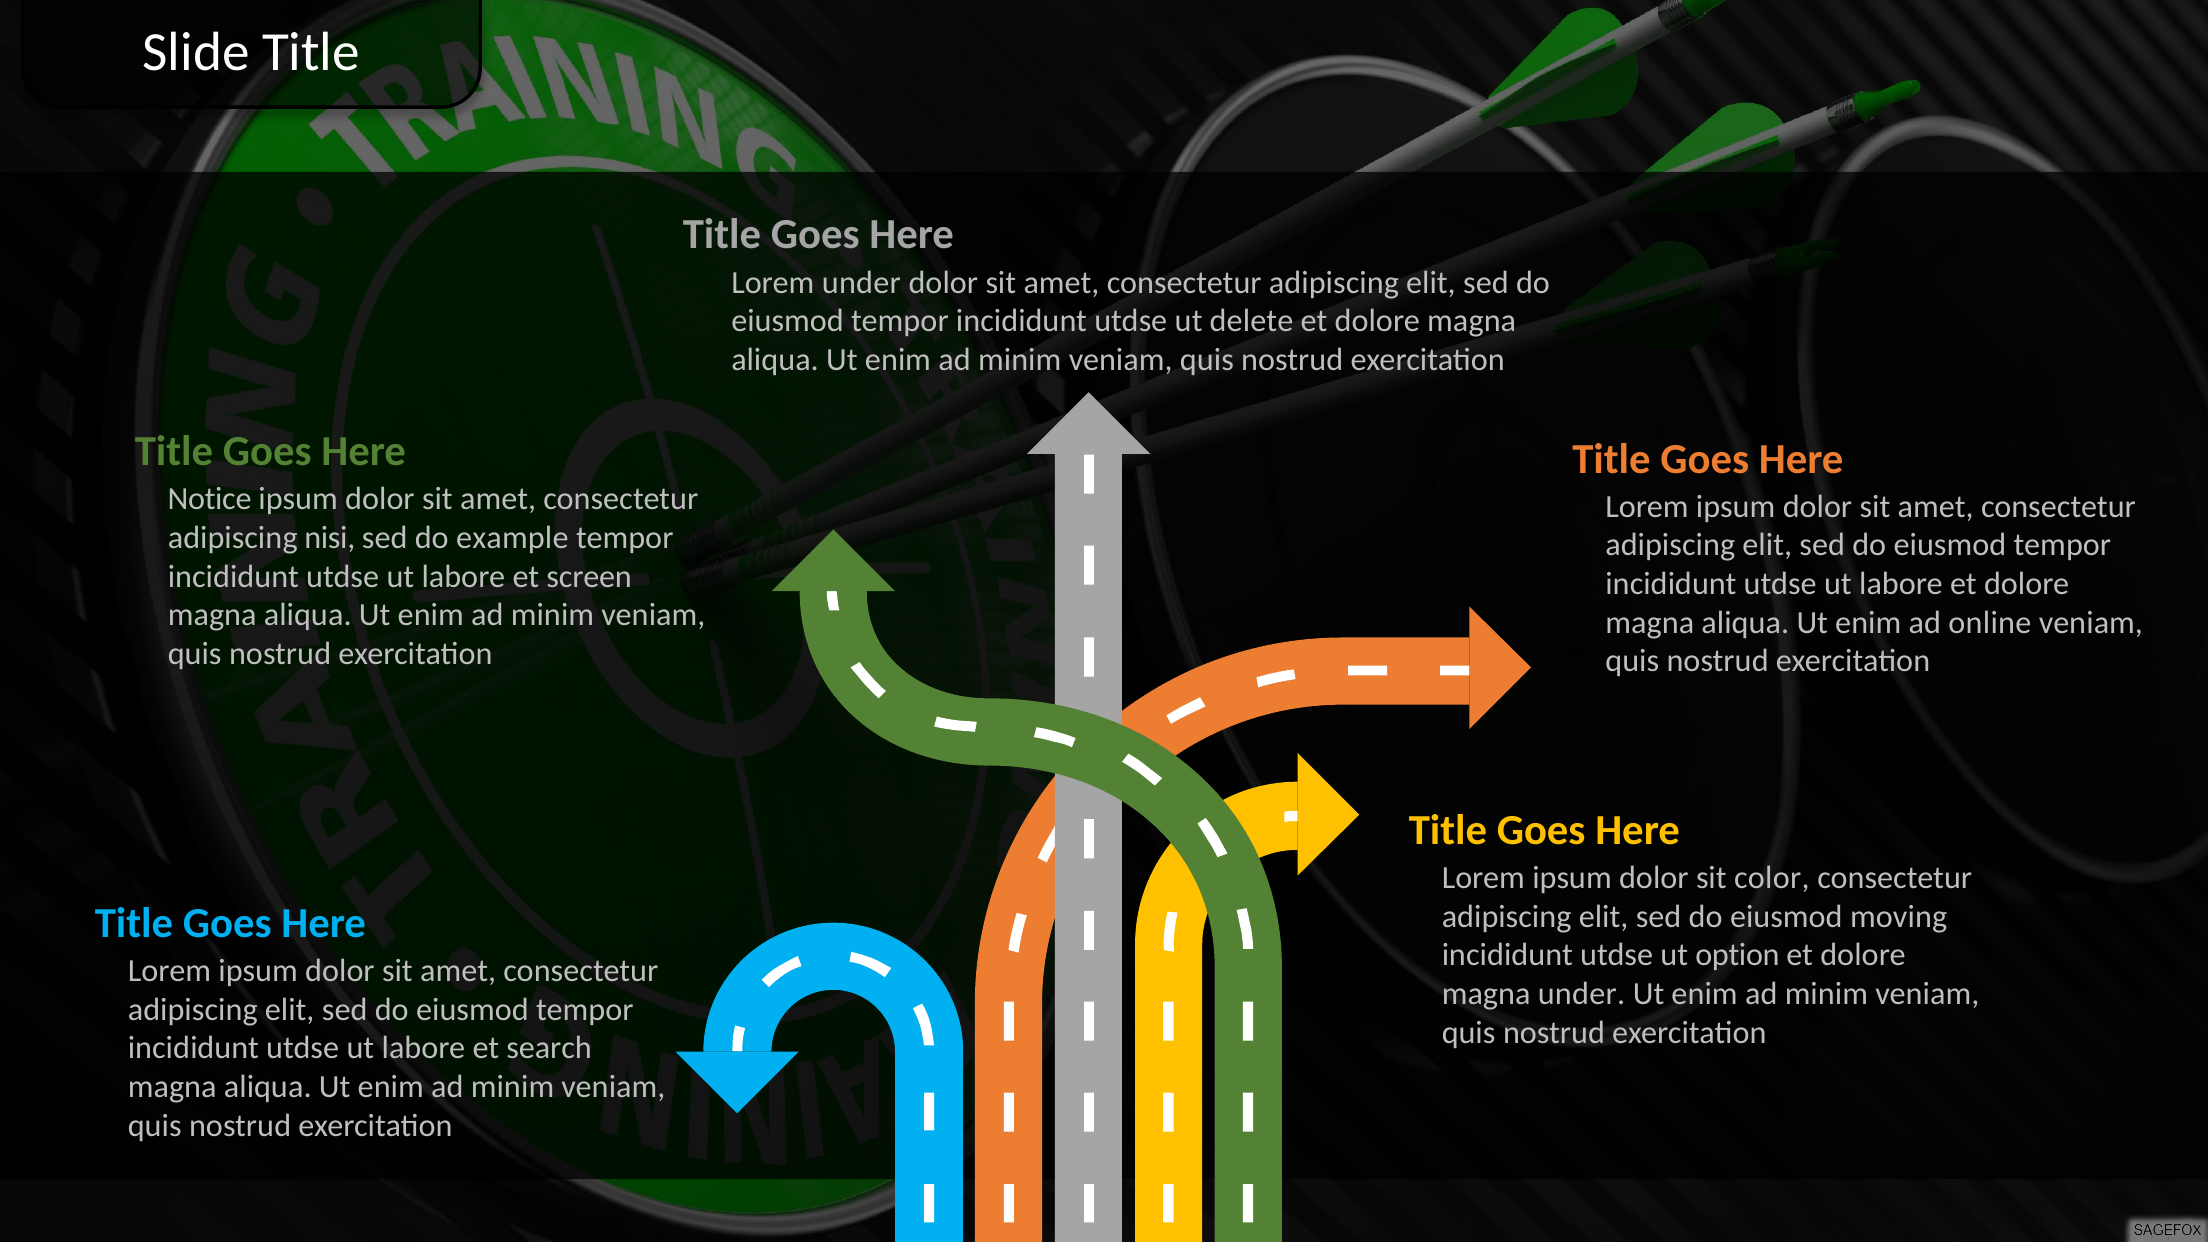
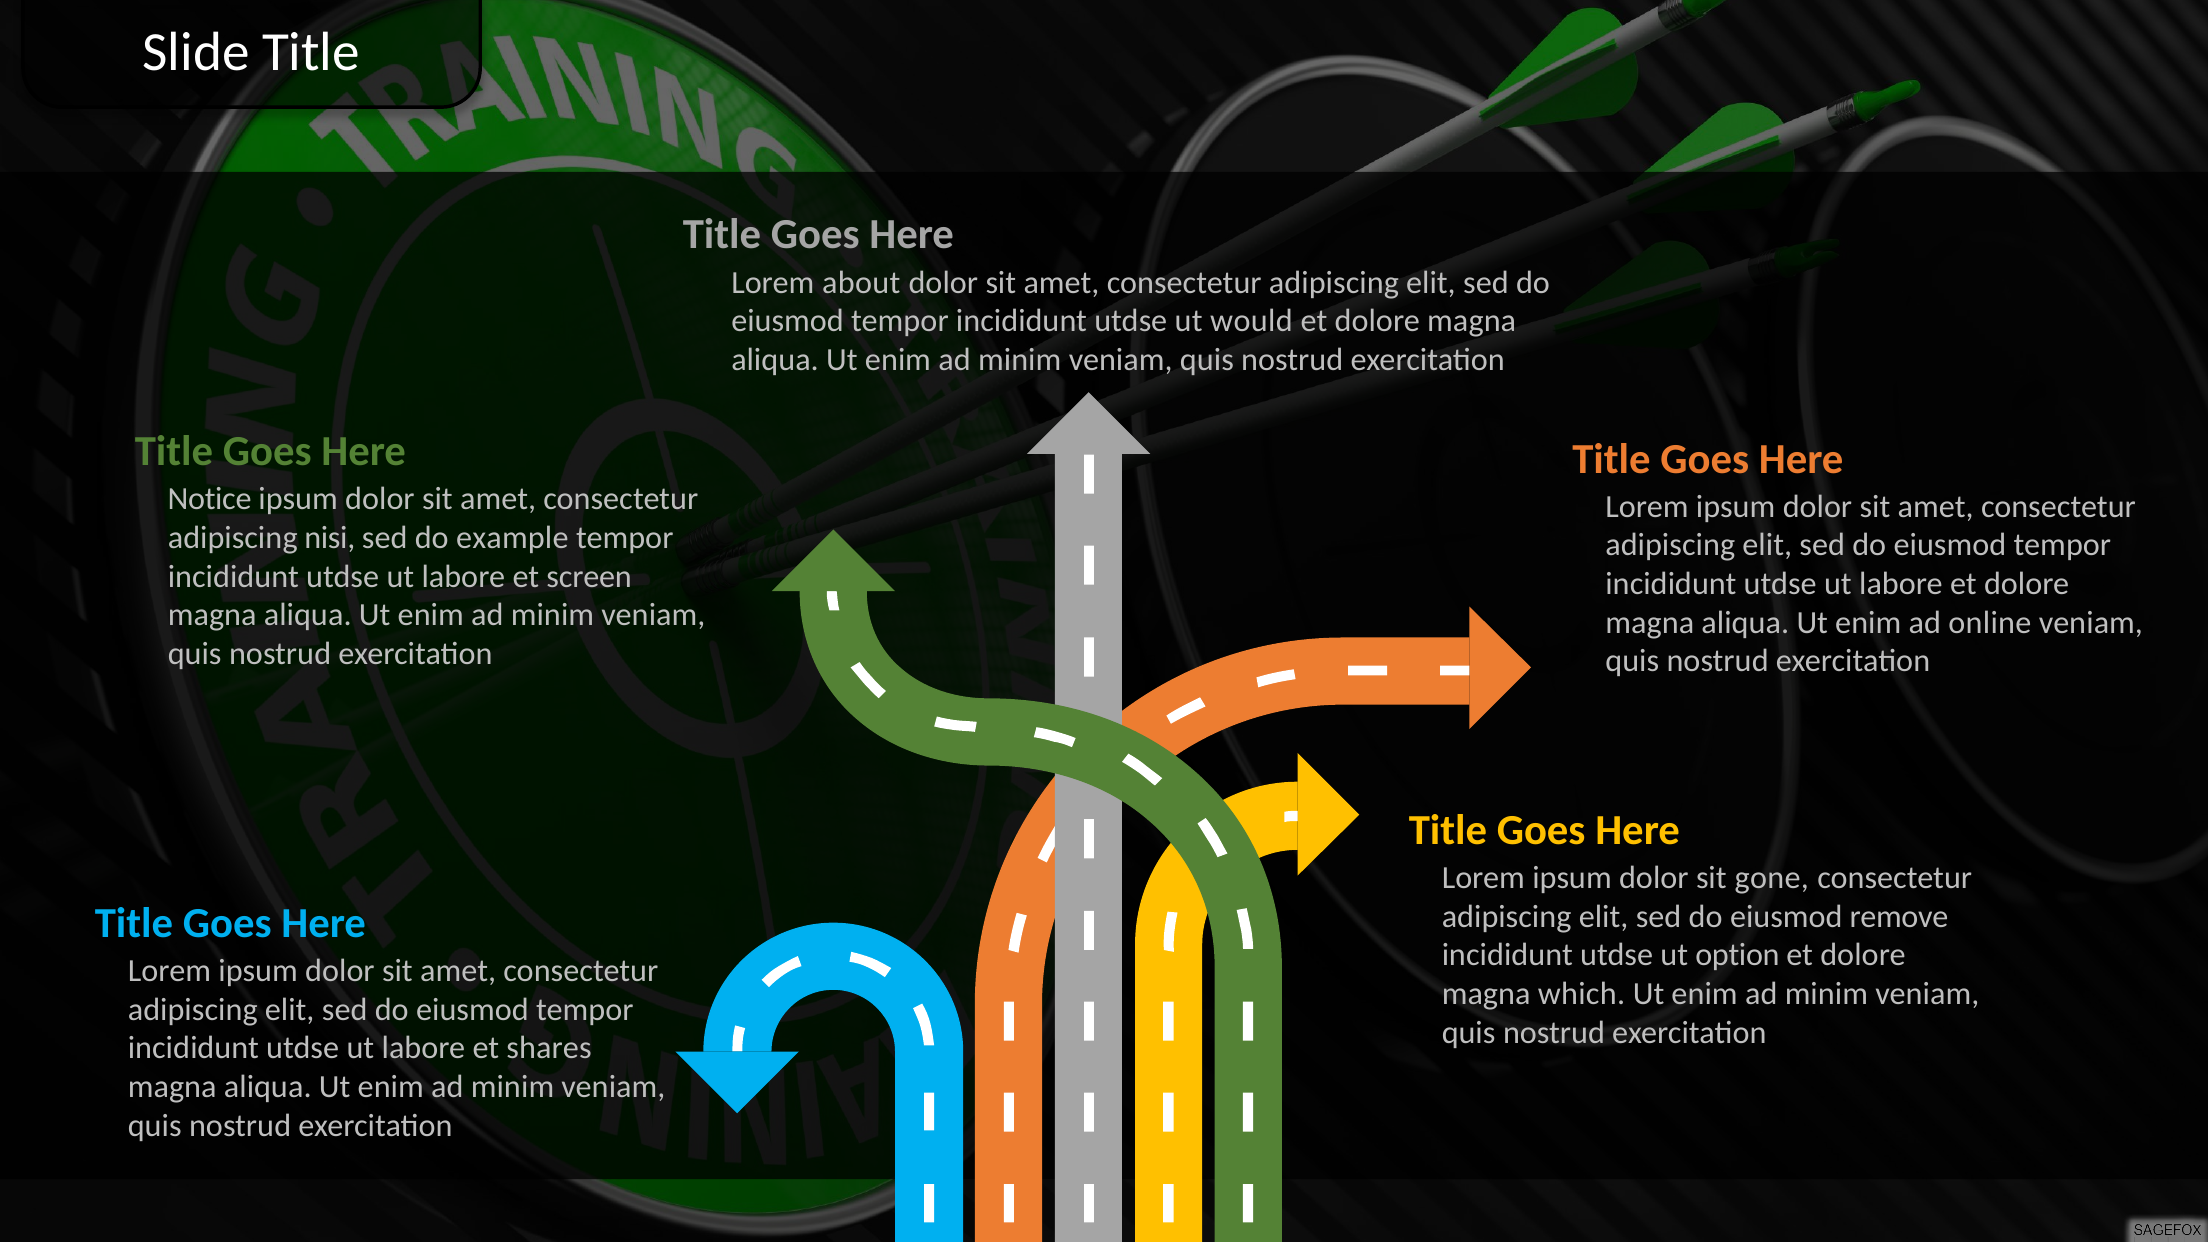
Lorem under: under -> about (861, 282)
delete: delete -> would (1251, 321)
color: color -> gone (1772, 878)
moving: moving -> remove (1899, 917)
magna under: under -> which (1581, 994)
search: search -> shares (549, 1048)
